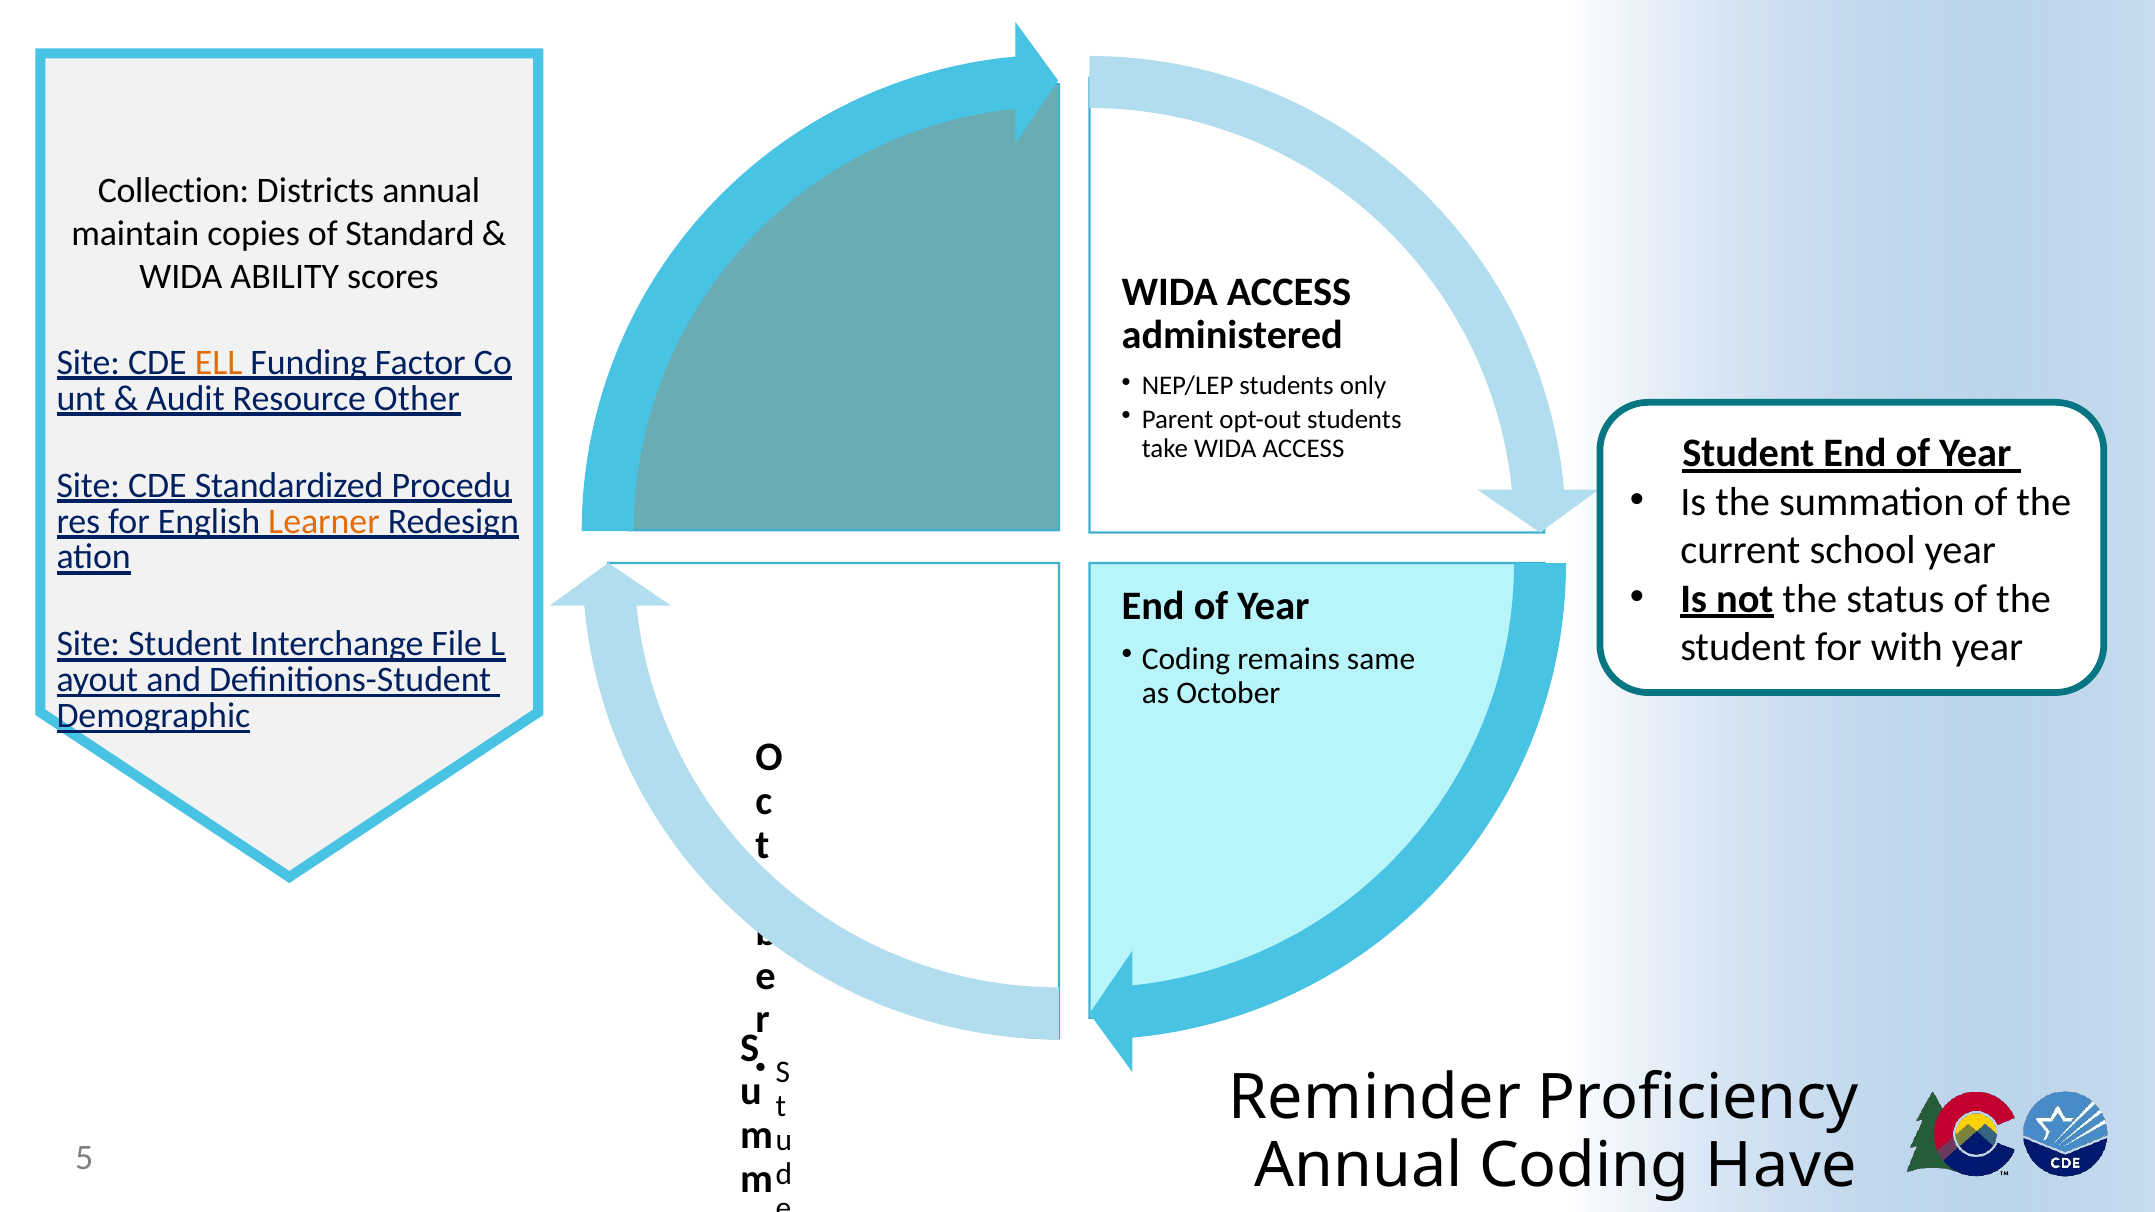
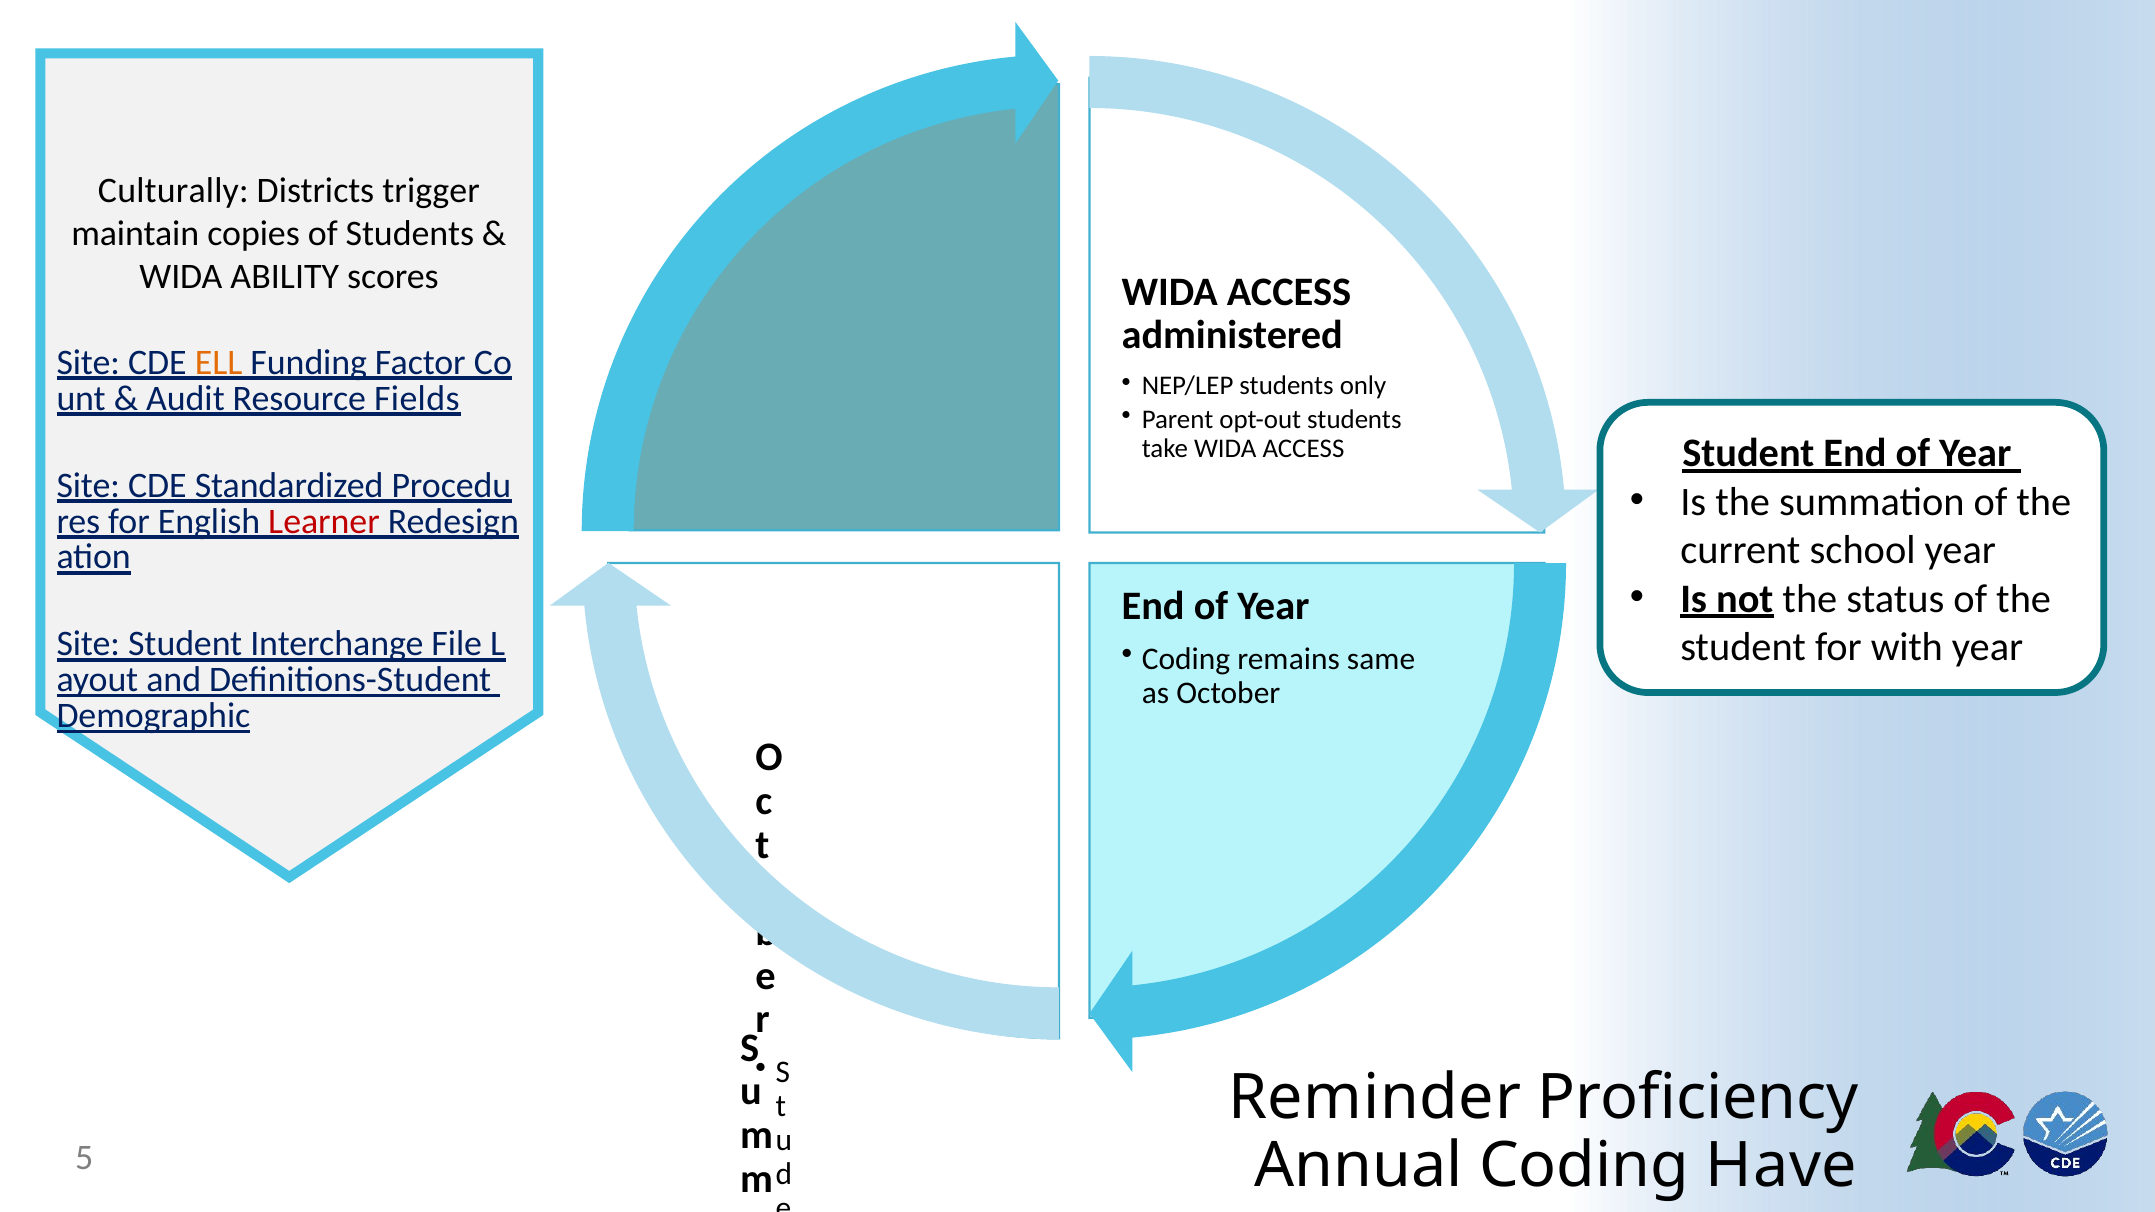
Collection: Collection -> Culturally (173, 190)
Districts annual: annual -> trigger (431, 190)
of Standard: Standard -> Students (410, 233)
Other: Other -> Fields (417, 398)
Learner colour: orange -> red (324, 521)
